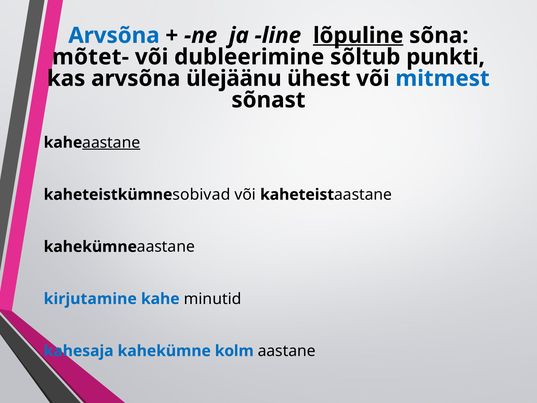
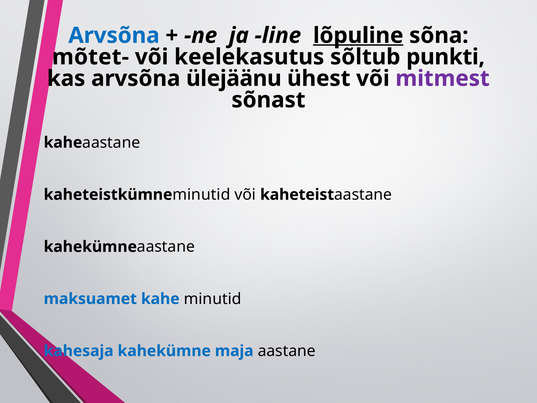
dubleerimine: dubleerimine -> keelekasutus (249, 57)
mitmest colour: blue -> purple (443, 78)
aastane underline: present -> none (111, 142)
sobivad: sobivad -> minutid (201, 195)
kirjutamine: kirjutamine -> maksuamet (90, 299)
kolm: kolm -> maja (234, 351)
